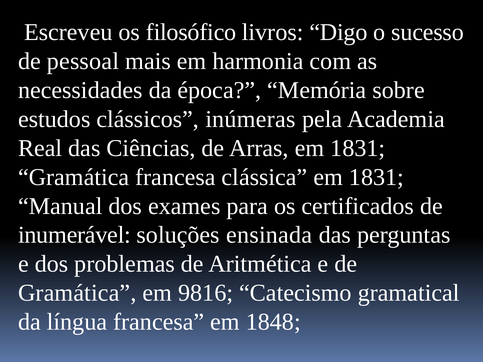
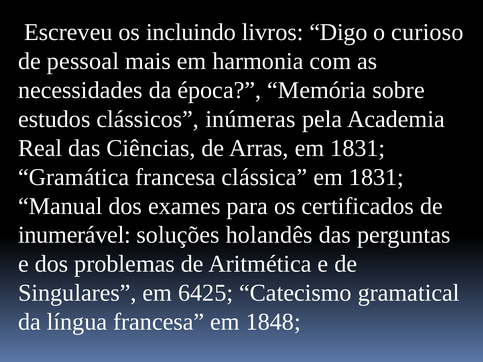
filosófico: filosófico -> incluindo (191, 32)
sucesso: sucesso -> curioso (427, 32)
ensinada: ensinada -> holandês (269, 235)
Gramática: Gramática -> Singulares (77, 293)
9816: 9816 -> 6425 (206, 293)
